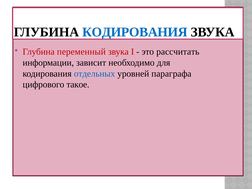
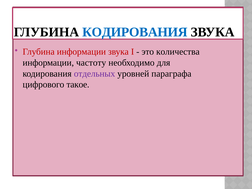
Глубина переменный: переменный -> информации (81, 52)
рассчитать: рассчитать -> количества (178, 52)
зависит: зависит -> частоту (91, 63)
отдельных colour: blue -> purple (95, 74)
